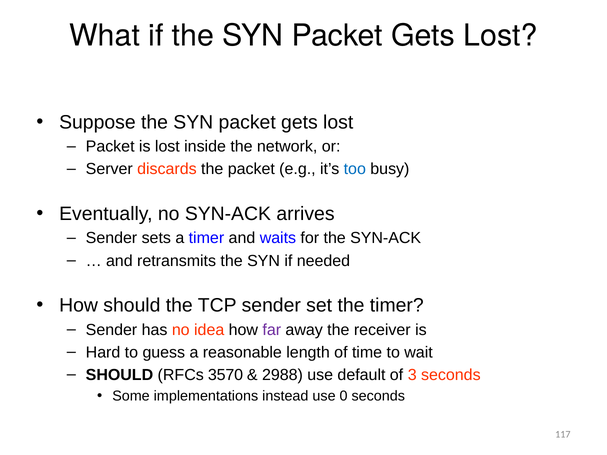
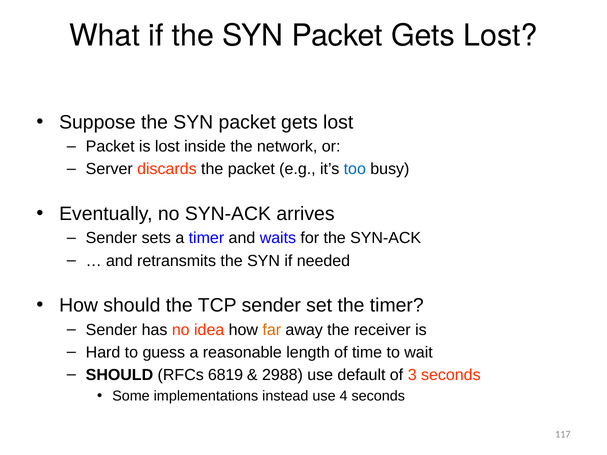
far colour: purple -> orange (272, 330)
3570: 3570 -> 6819 (225, 375)
0: 0 -> 4 (344, 396)
